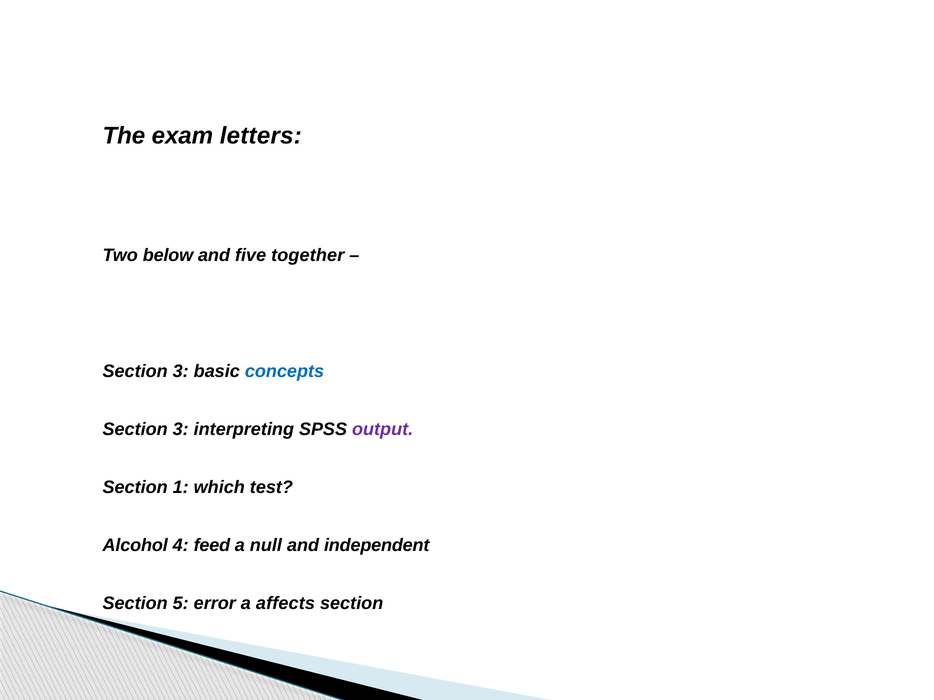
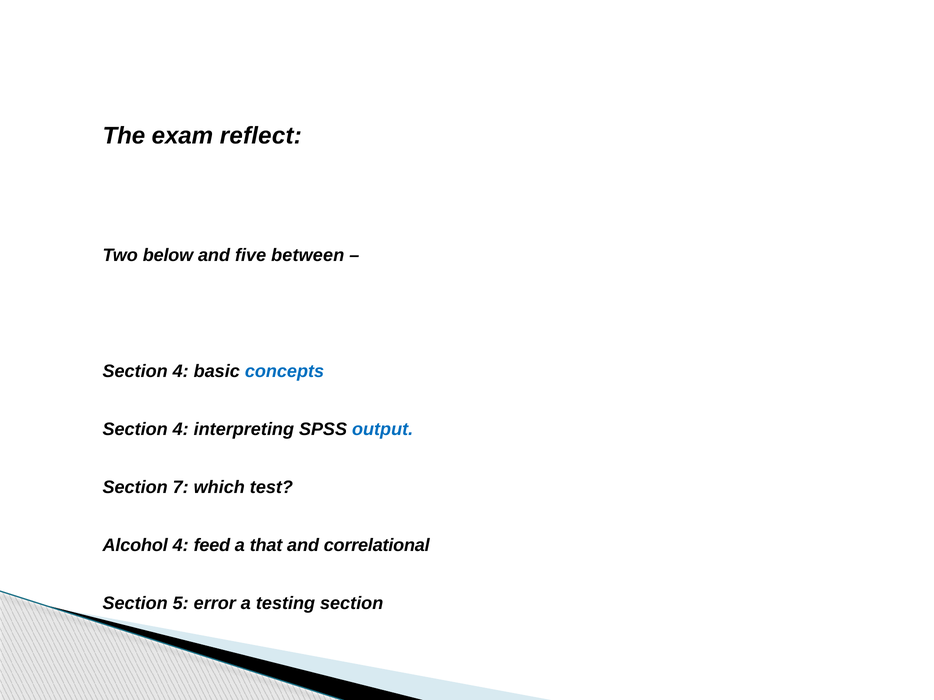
letters: letters -> reflect (261, 136)
together: together -> between (308, 255)
3: 3 -> 4 (181, 372)
3: 3 -> 4 (181, 430)
output colour: purple -> blue (383, 430)
1: 1 -> 7 (181, 488)
null: null -> that (266, 546)
independent: independent -> correlational (377, 546)
affects: affects -> testing (286, 604)
